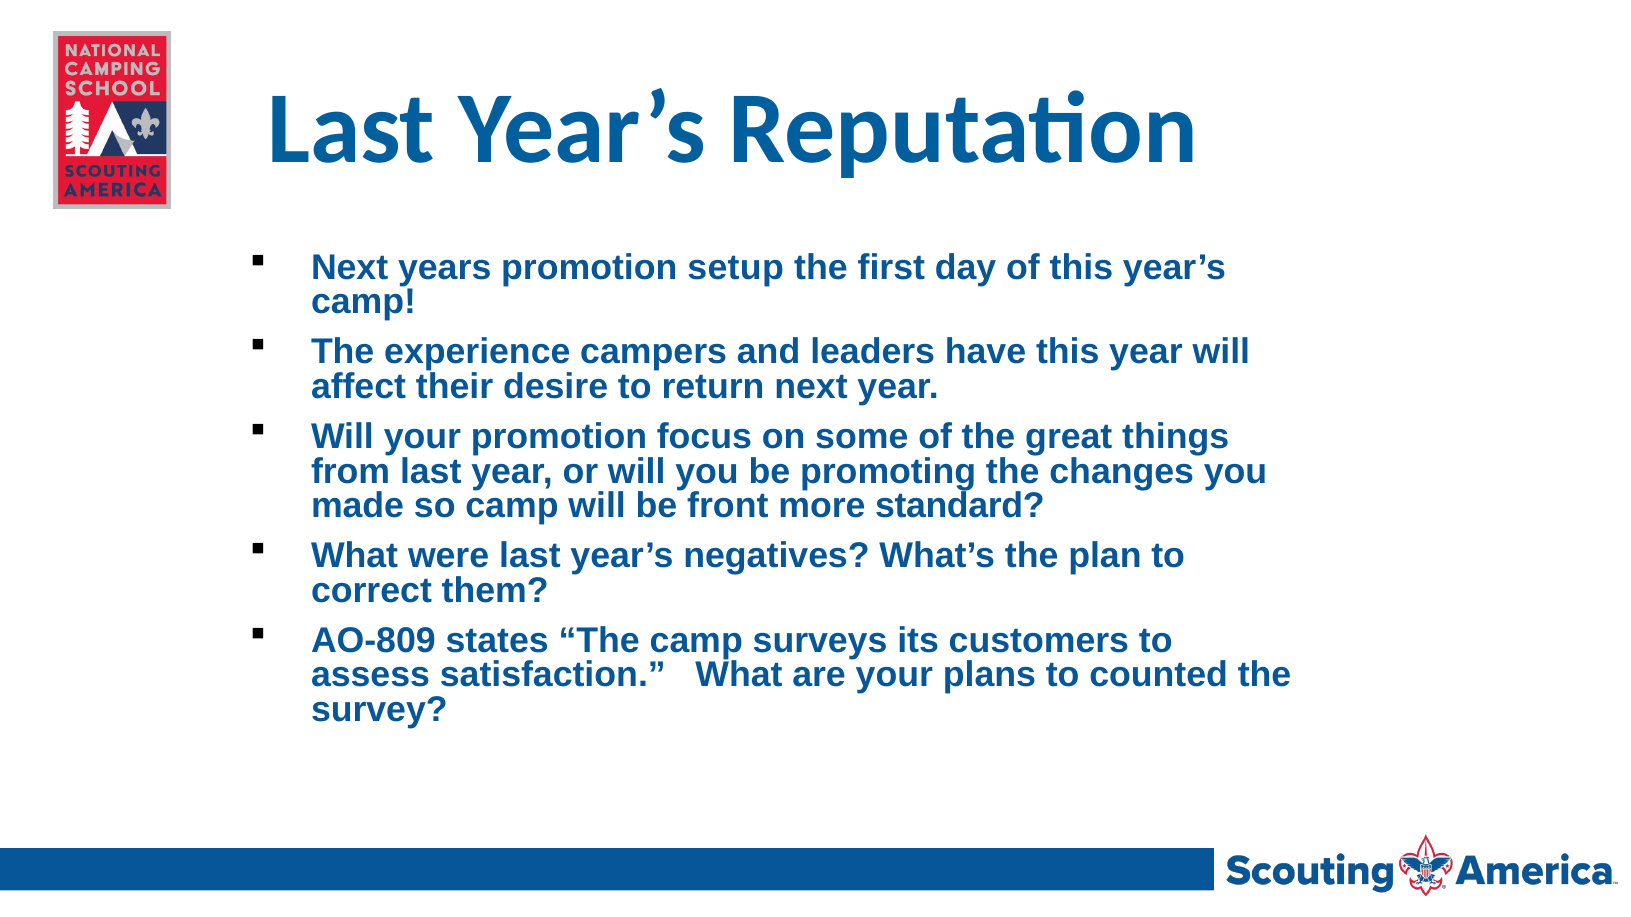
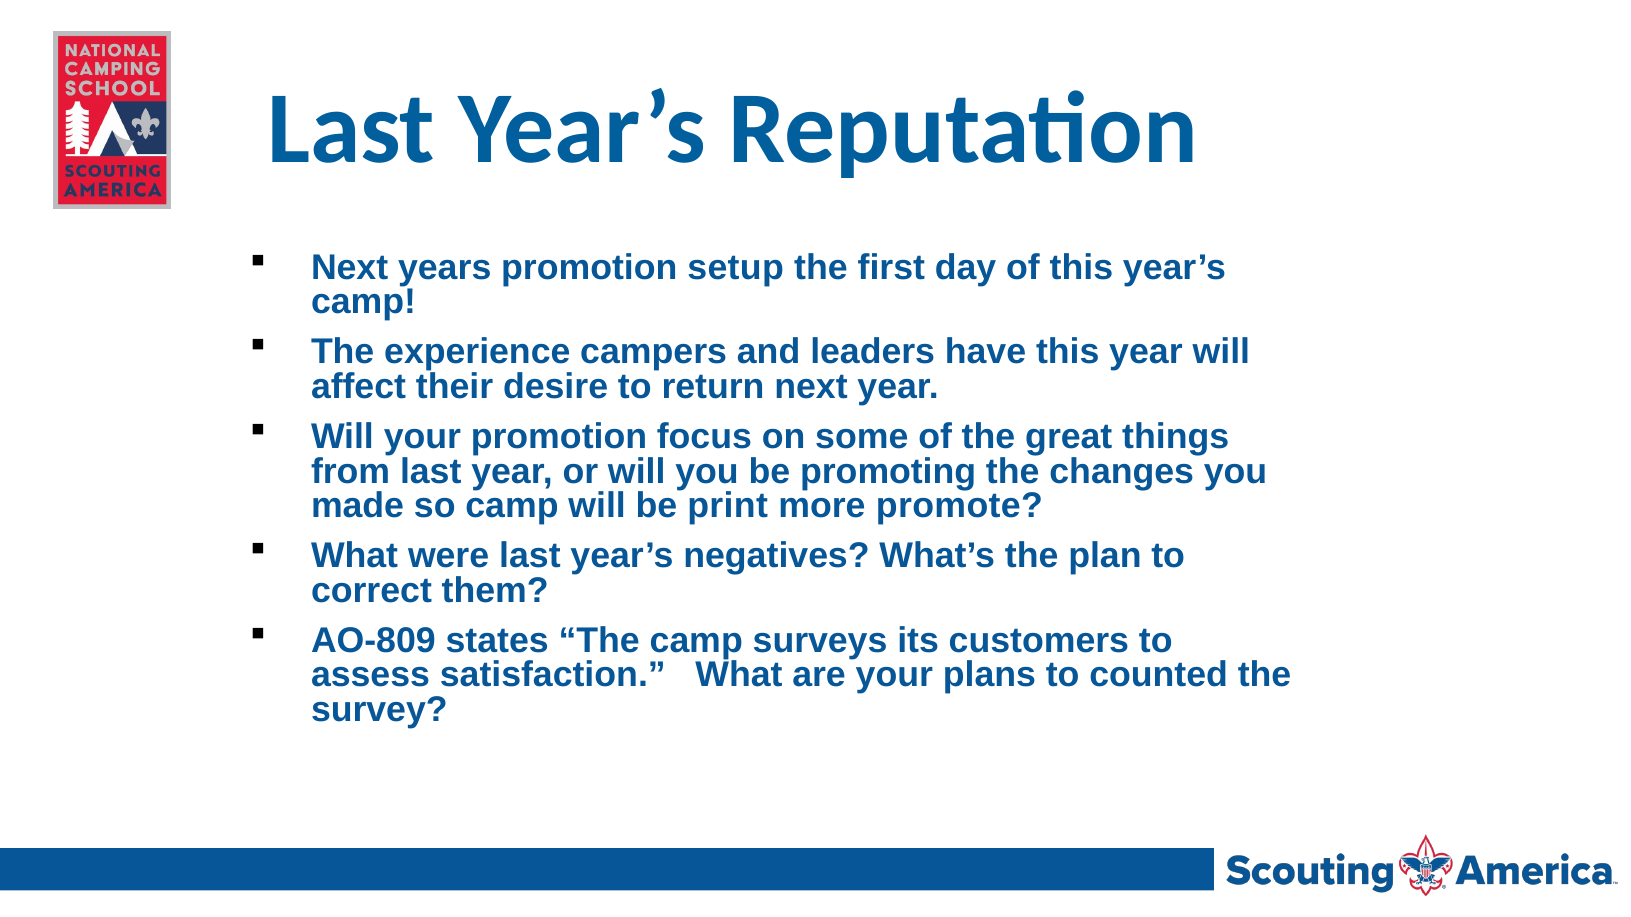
front: front -> print (728, 506)
standard: standard -> promote (959, 506)
